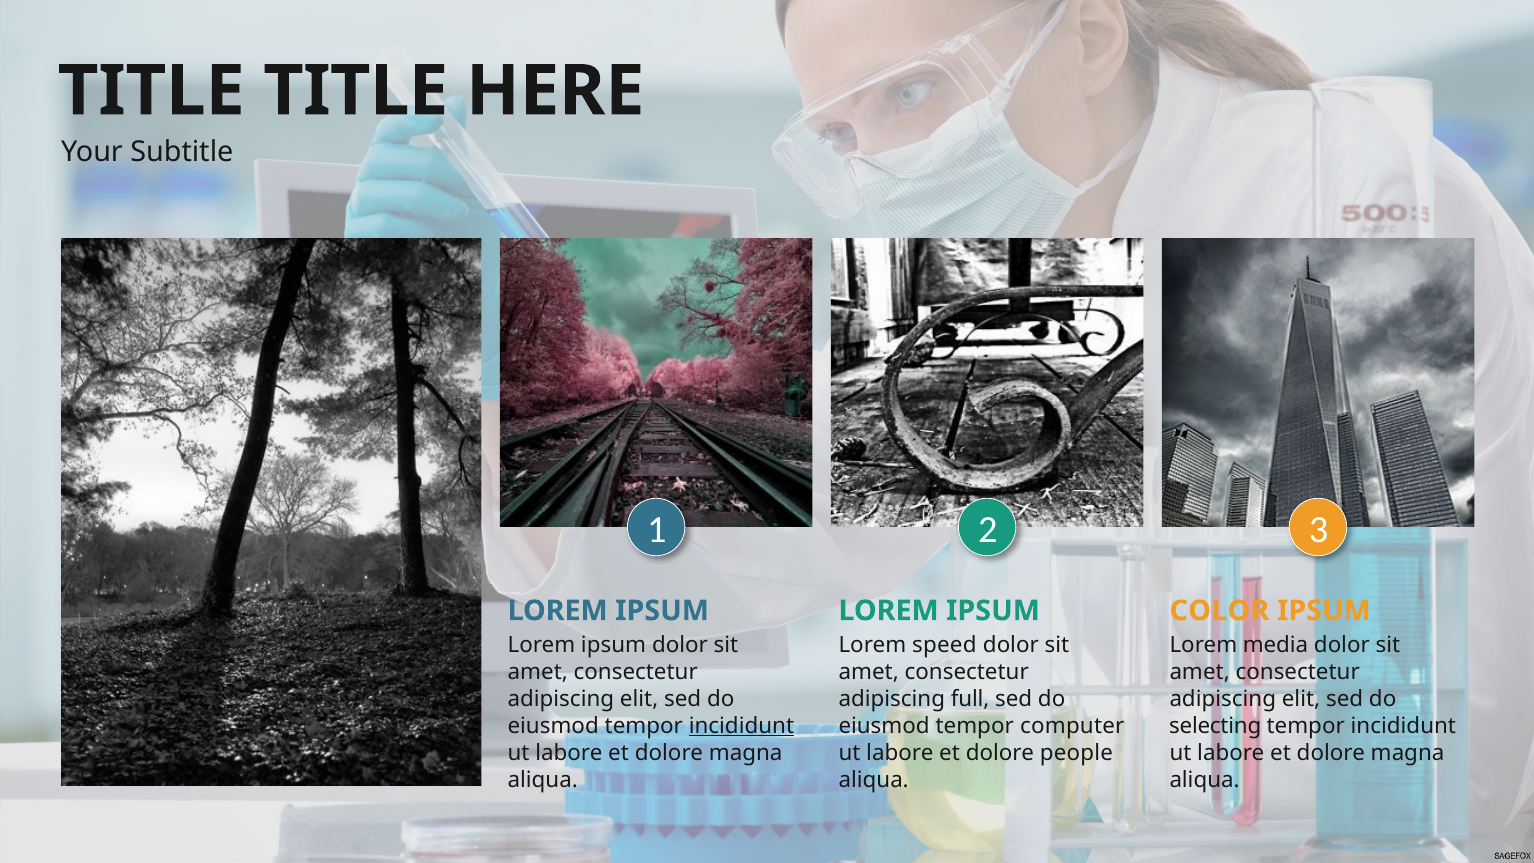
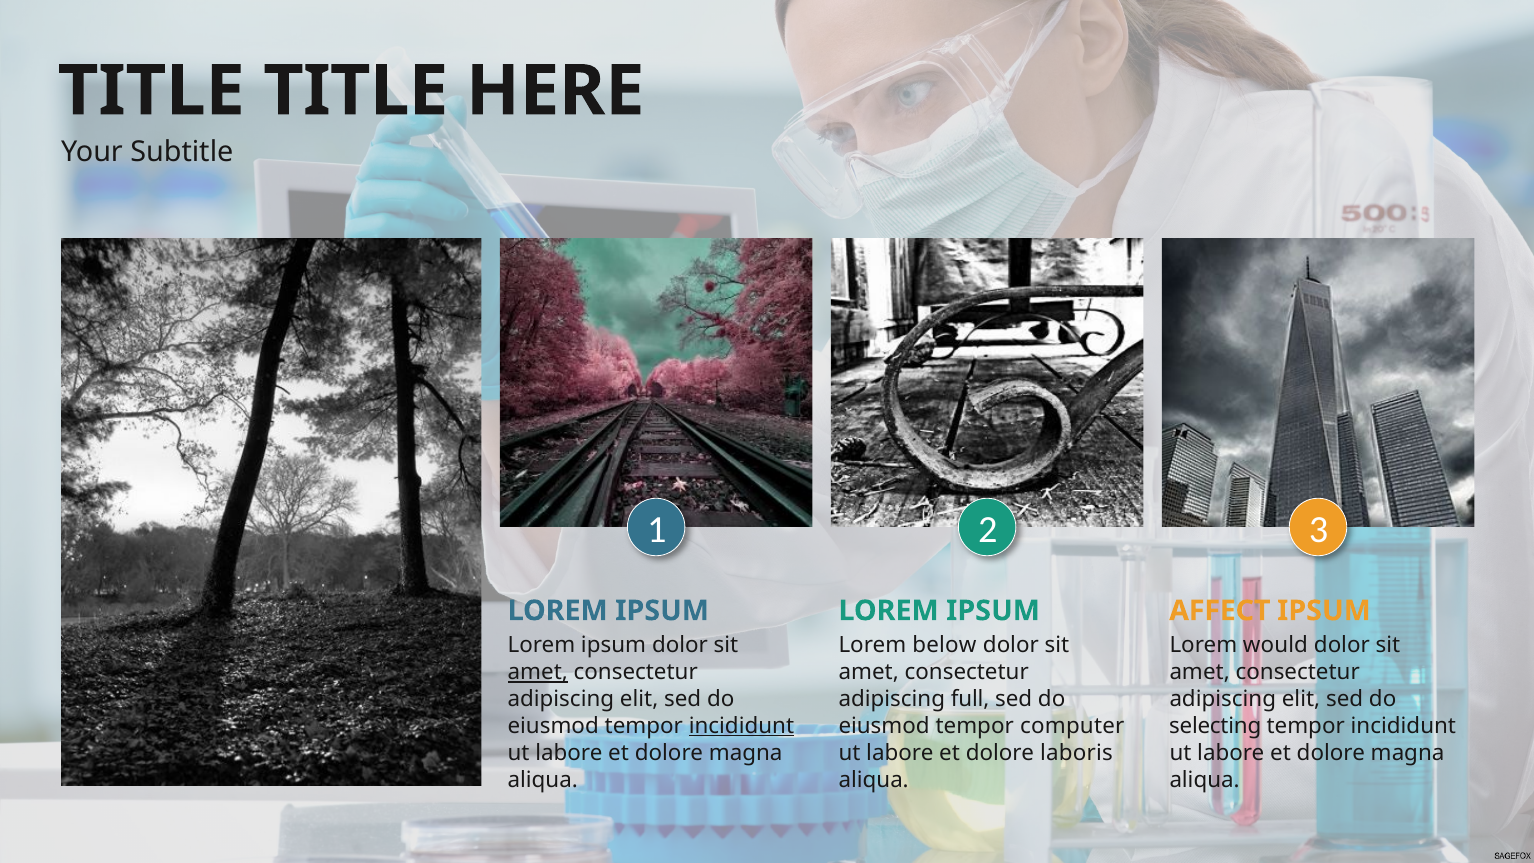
COLOR: COLOR -> AFFECT (1220, 611)
speed: speed -> below (944, 645)
media: media -> would (1275, 645)
amet underline: none -> present (538, 672)
people: people -> laboris (1076, 753)
